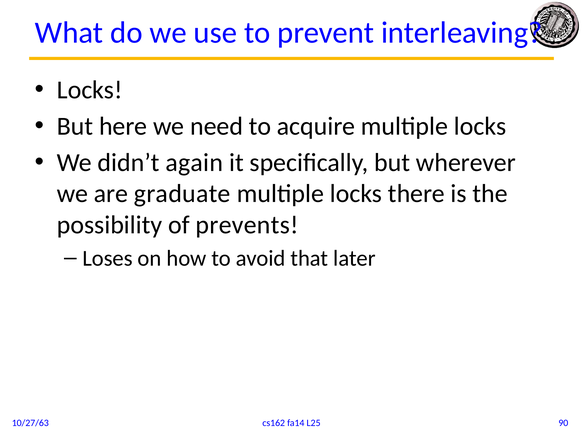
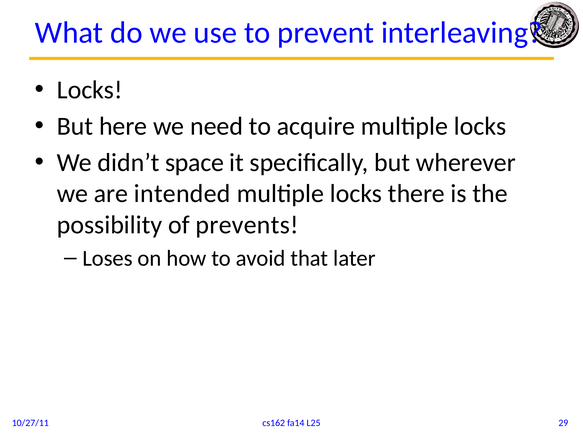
again: again -> space (194, 162)
graduate: graduate -> intended (182, 193)
90: 90 -> 29 (563, 422)
10/27/63: 10/27/63 -> 10/27/11 (30, 422)
